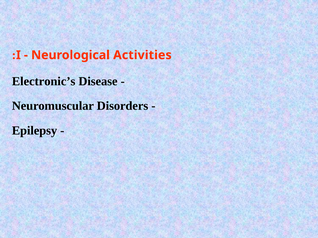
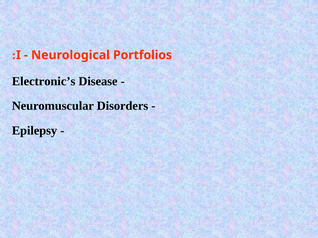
Activities: Activities -> Portfolios (143, 55)
